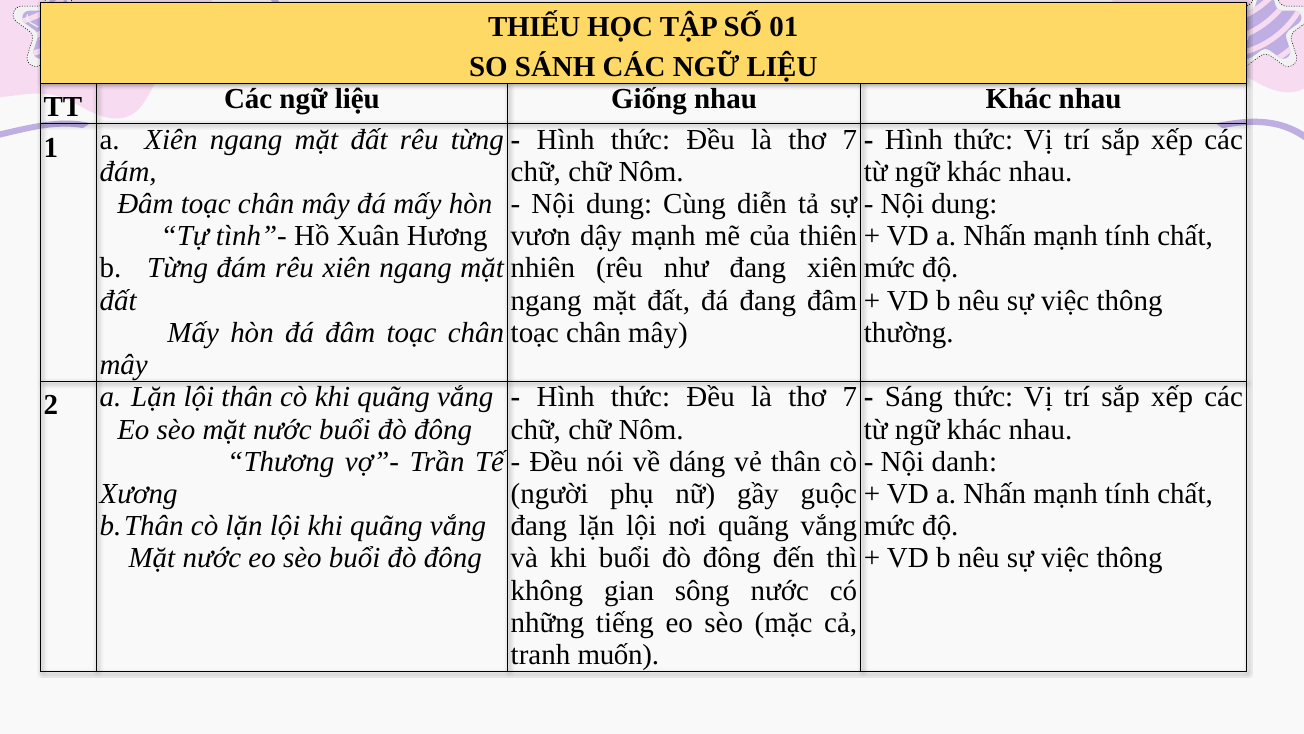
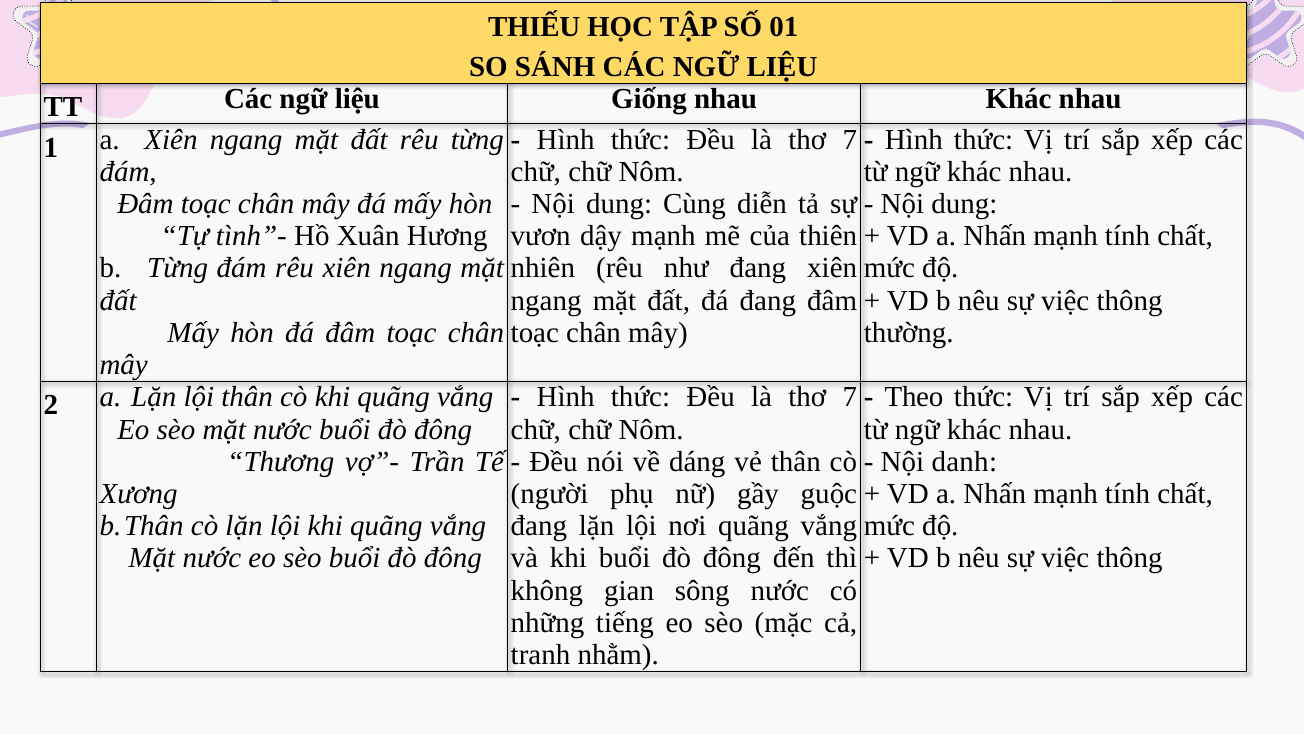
Sáng: Sáng -> Theo (914, 397)
muốn: muốn -> nhằm (618, 655)
